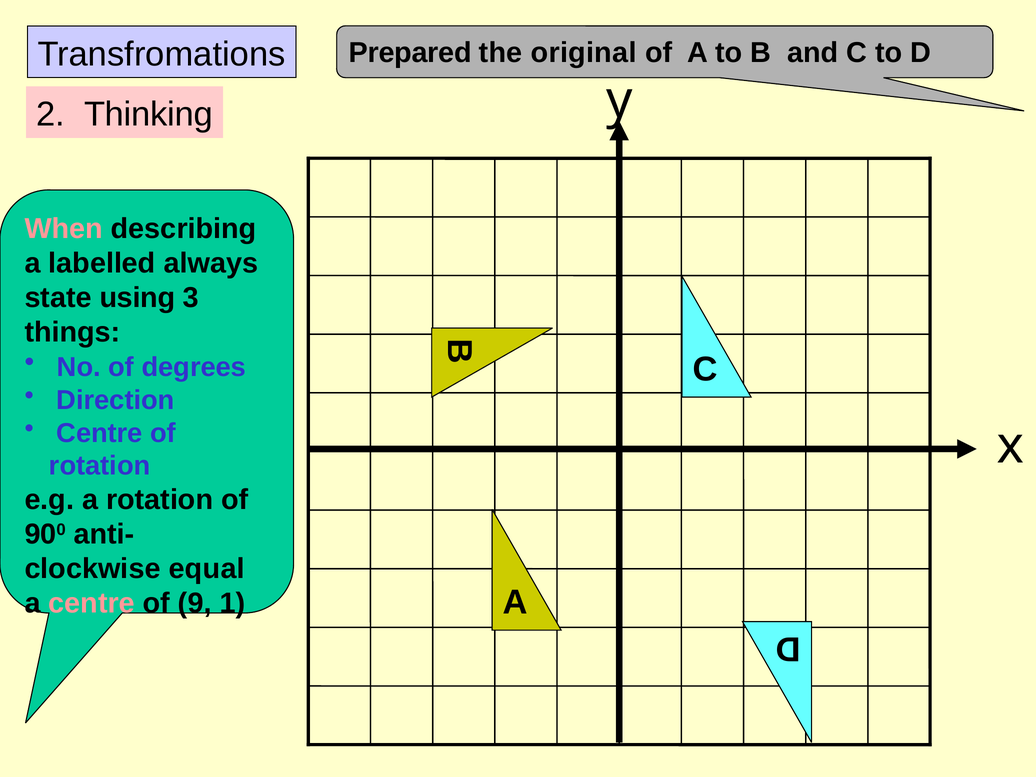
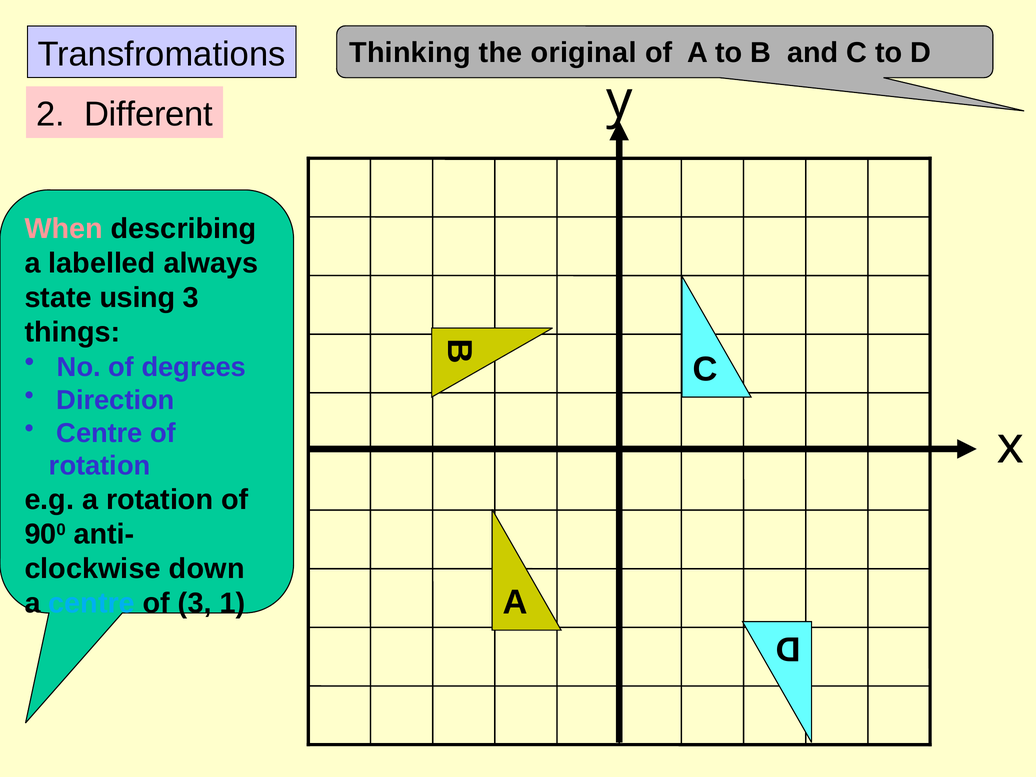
Prepared: Prepared -> Thinking (410, 53)
Thinking: Thinking -> Different (149, 115)
equal: equal -> down (207, 569)
centre colour: pink -> light blue (92, 603)
of 9: 9 -> 3 (195, 603)
